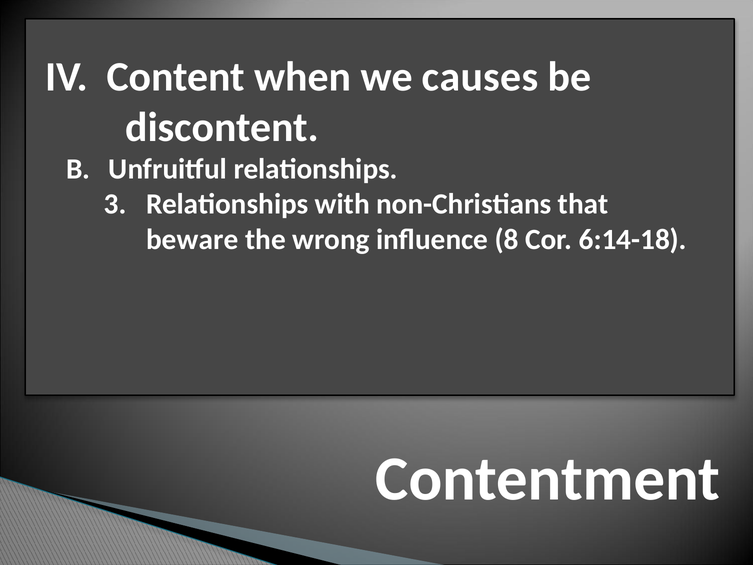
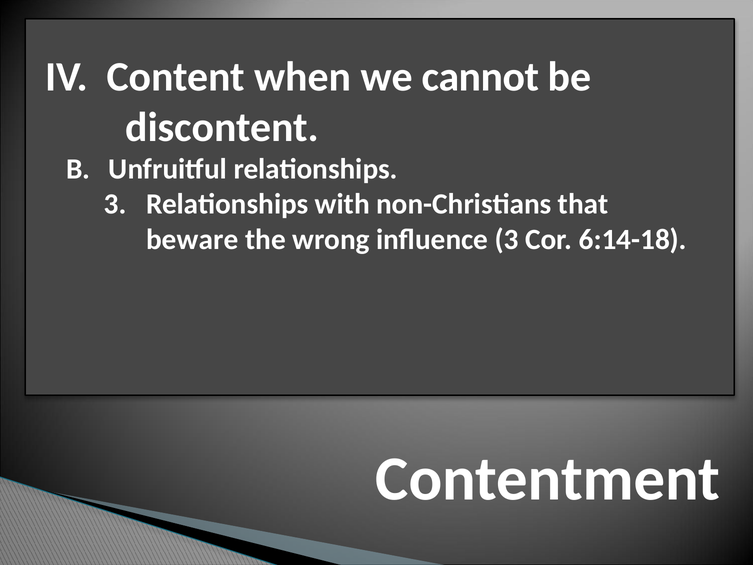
causes: causes -> cannot (480, 77)
influence 8: 8 -> 3 (507, 239)
